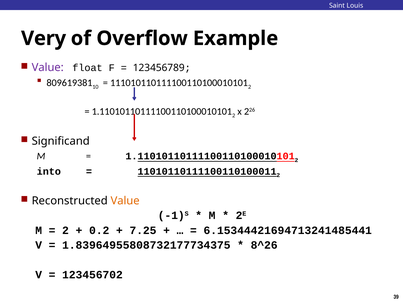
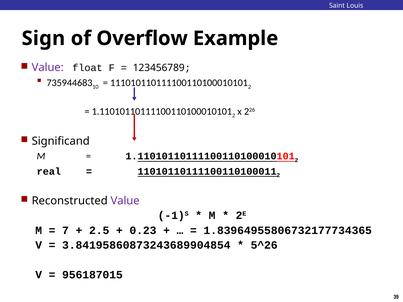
Very: Very -> Sign (43, 38)
809619381: 809619381 -> 735944683 (69, 83)
into: into -> real (49, 172)
Value colour: orange -> purple (125, 201)
2: 2 -> 7 (66, 231)
0.2: 0.2 -> 2.5 (99, 231)
7.25: 7.25 -> 0.23 (143, 231)
6.15344421694713241485441: 6.15344421694713241485441 -> 1.83964955806732177734365 (288, 231)
1.83964955808732177734375: 1.83964955808732177734375 -> 3.84195860873243689904854 (146, 245)
8^26: 8^26 -> 5^26 (264, 245)
123456702: 123456702 -> 956187015 (92, 275)
